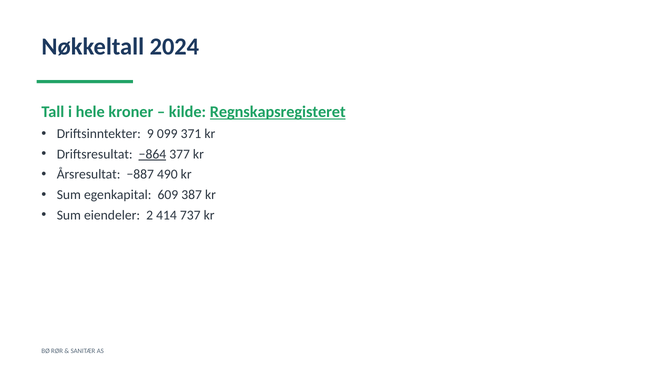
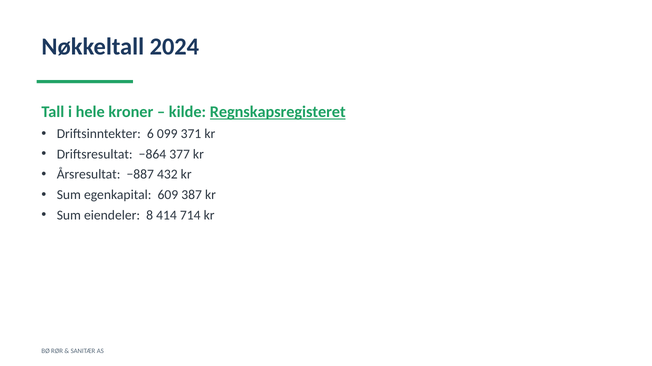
9: 9 -> 6 (150, 134)
−864 underline: present -> none (152, 154)
490: 490 -> 432 (167, 175)
2: 2 -> 8 (150, 216)
737: 737 -> 714 (190, 216)
